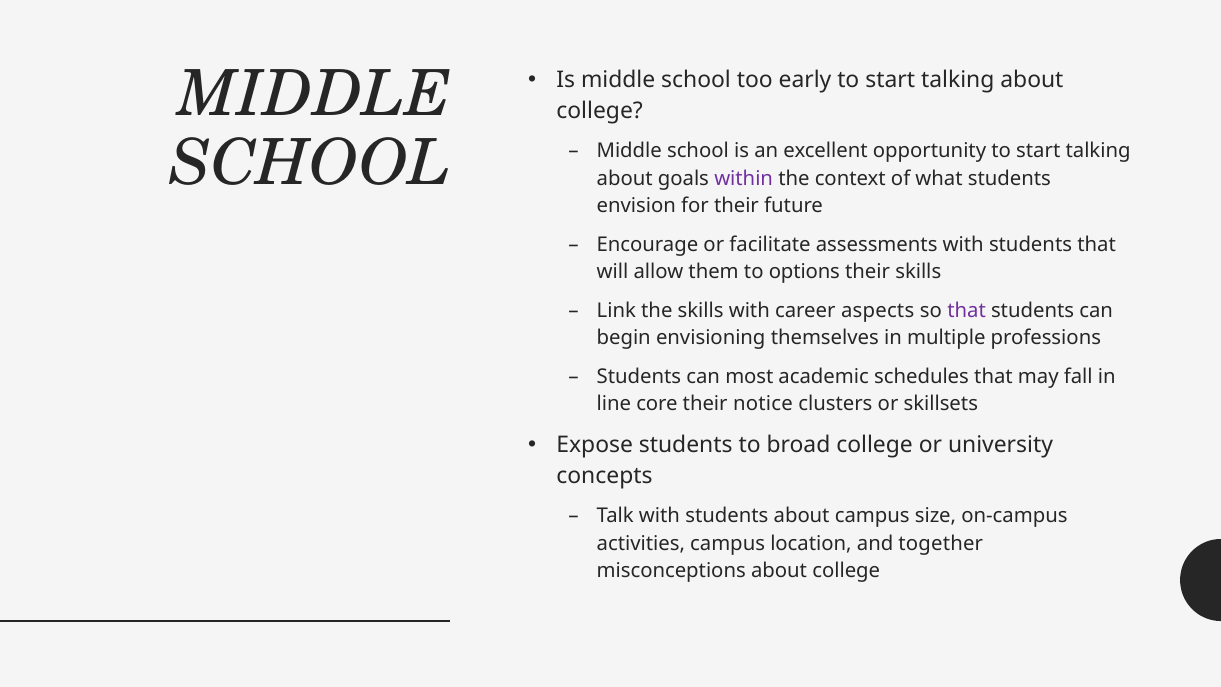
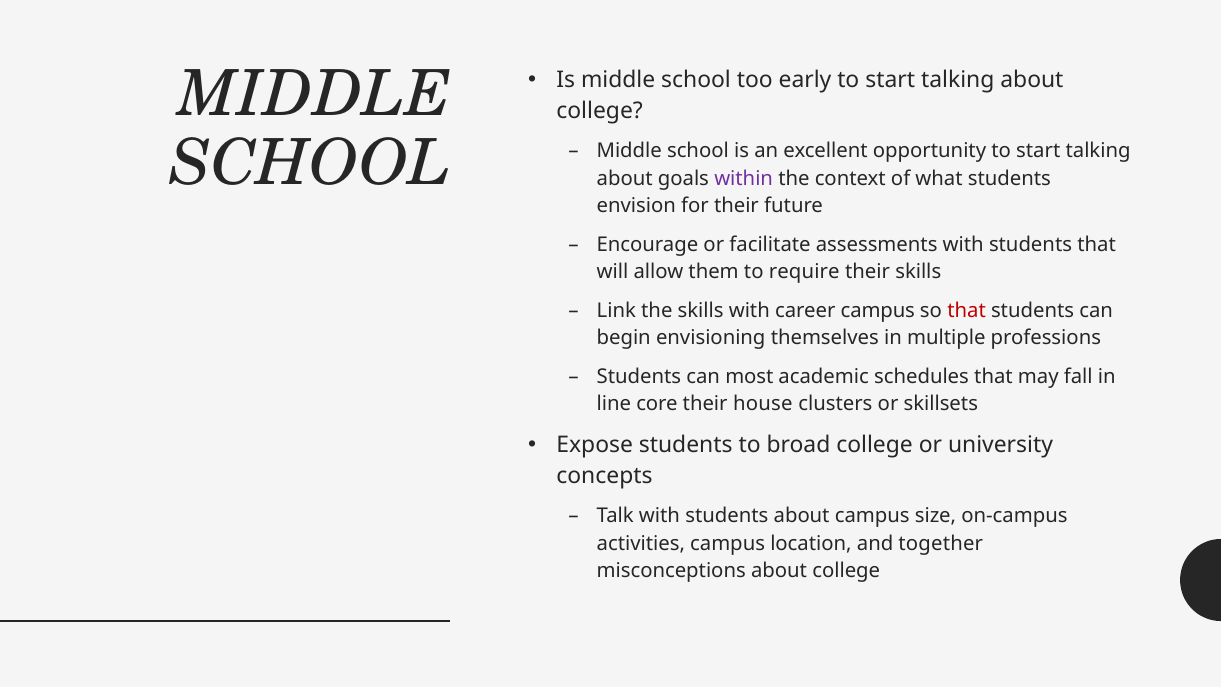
options: options -> require (804, 272)
career aspects: aspects -> campus (878, 311)
that colour: purple -> red (967, 311)
notice: notice -> house (763, 404)
